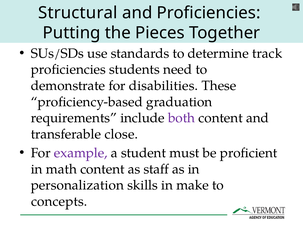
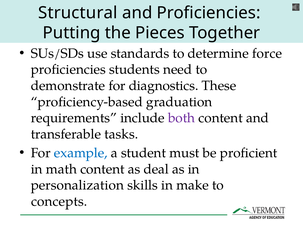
track: track -> force (267, 53)
disabilities: disabilities -> diagnostics (164, 86)
close: close -> tasks (121, 134)
example colour: purple -> blue (81, 153)
staff: staff -> deal (156, 169)
